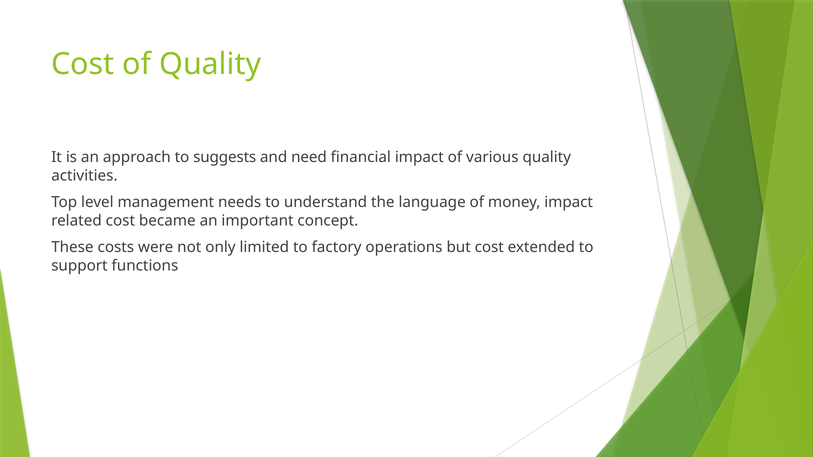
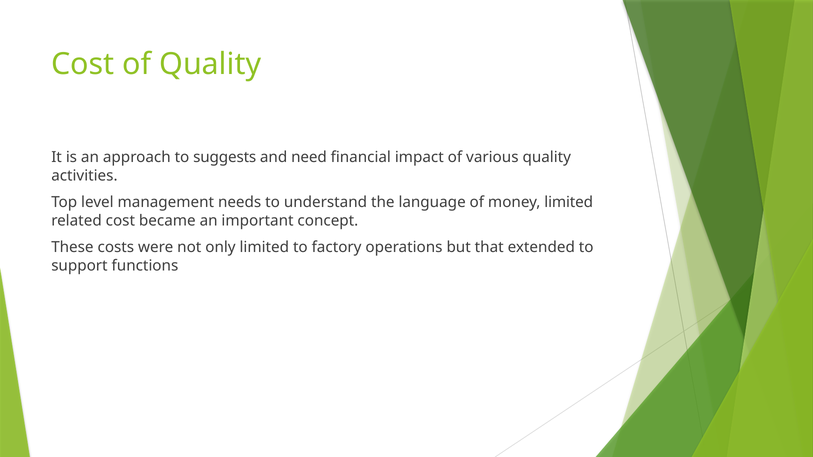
money impact: impact -> limited (569, 202)
but cost: cost -> that (489, 247)
